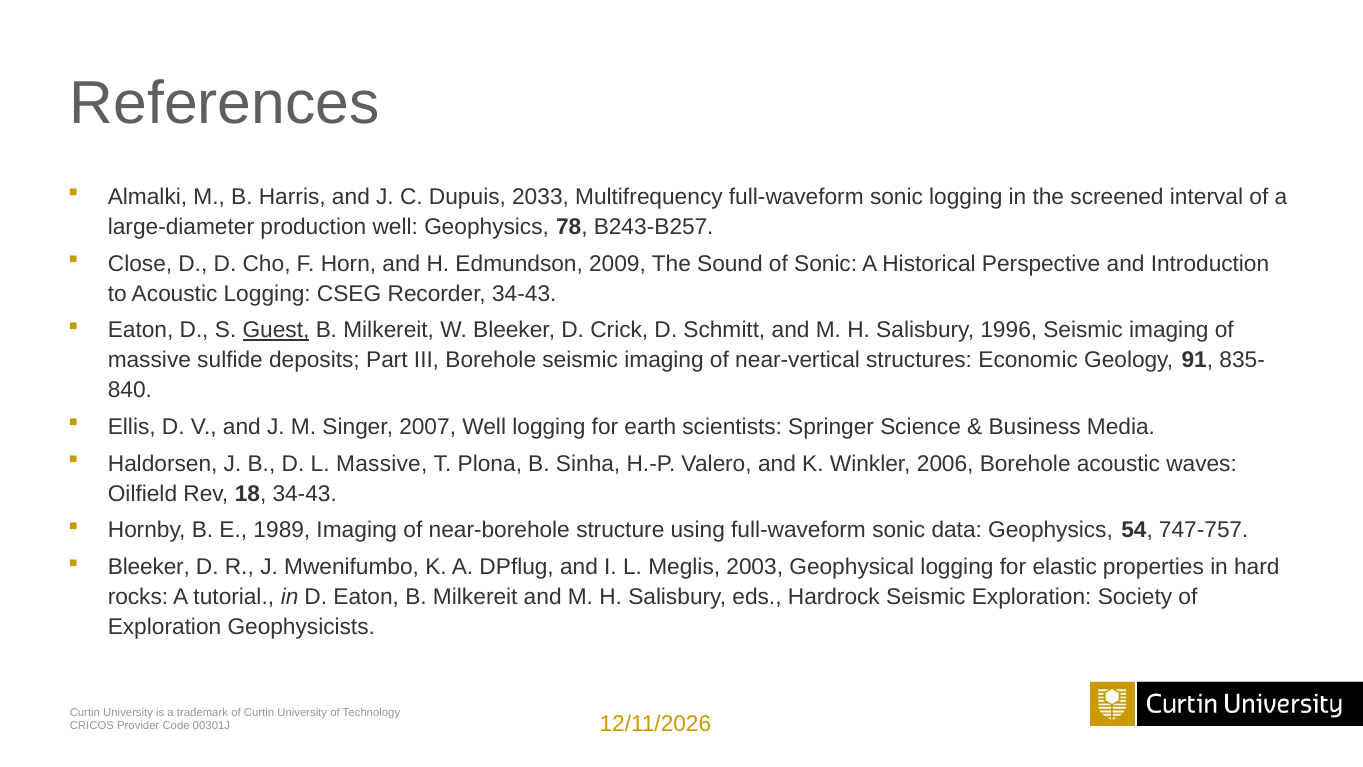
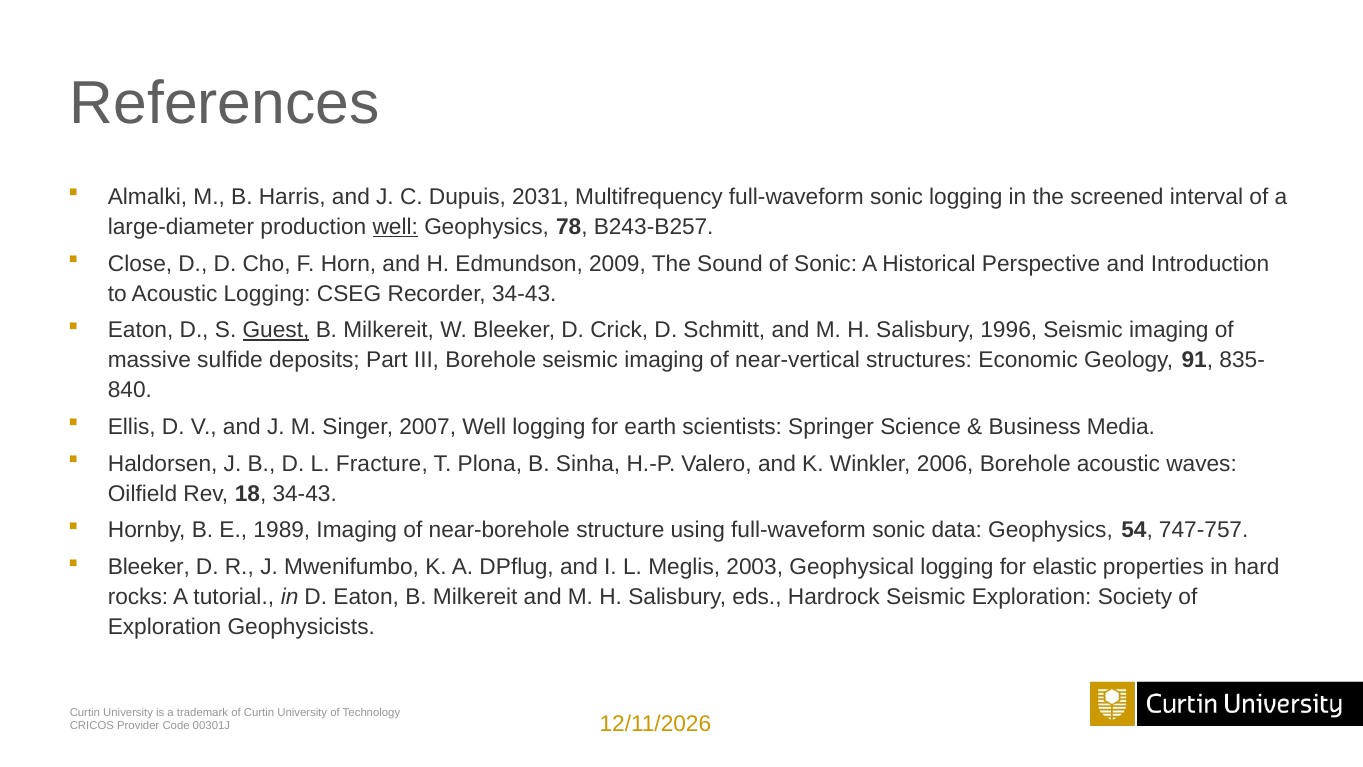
2033: 2033 -> 2031 (541, 197)
well underline: none -> present (395, 227)
L Massive: Massive -> Fracture (382, 464)
